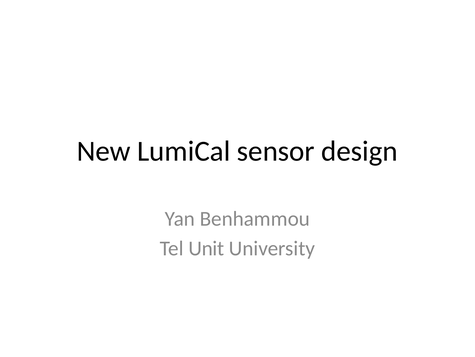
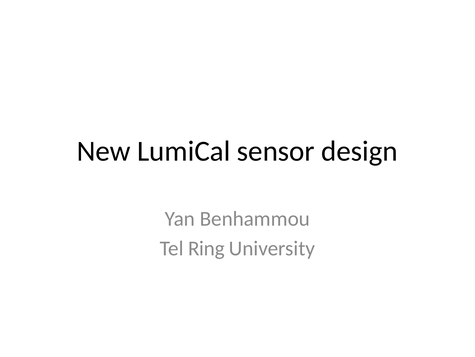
Unit: Unit -> Ring (206, 248)
